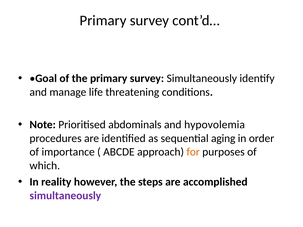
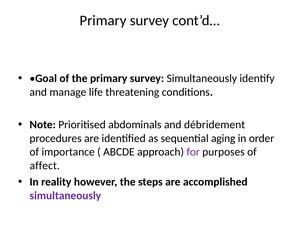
hypovolemia: hypovolemia -> débridement (215, 125)
for colour: orange -> purple (193, 152)
which: which -> affect (45, 166)
